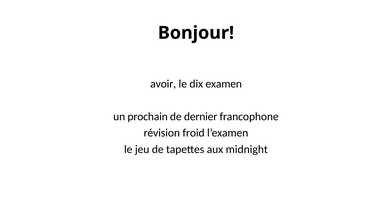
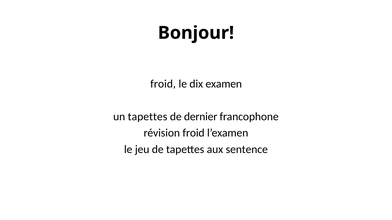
avoir: avoir -> froid (163, 84)
un prochain: prochain -> tapettes (148, 117)
midnight: midnight -> sentence (247, 150)
